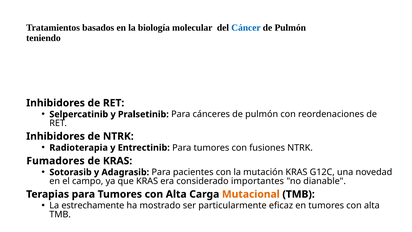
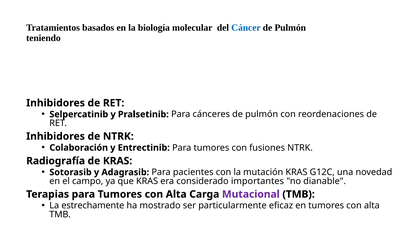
Radioterapia: Radioterapia -> Colaboración (79, 148)
Fumadores: Fumadores -> Radiografía (56, 161)
Mutacional colour: orange -> purple (251, 194)
